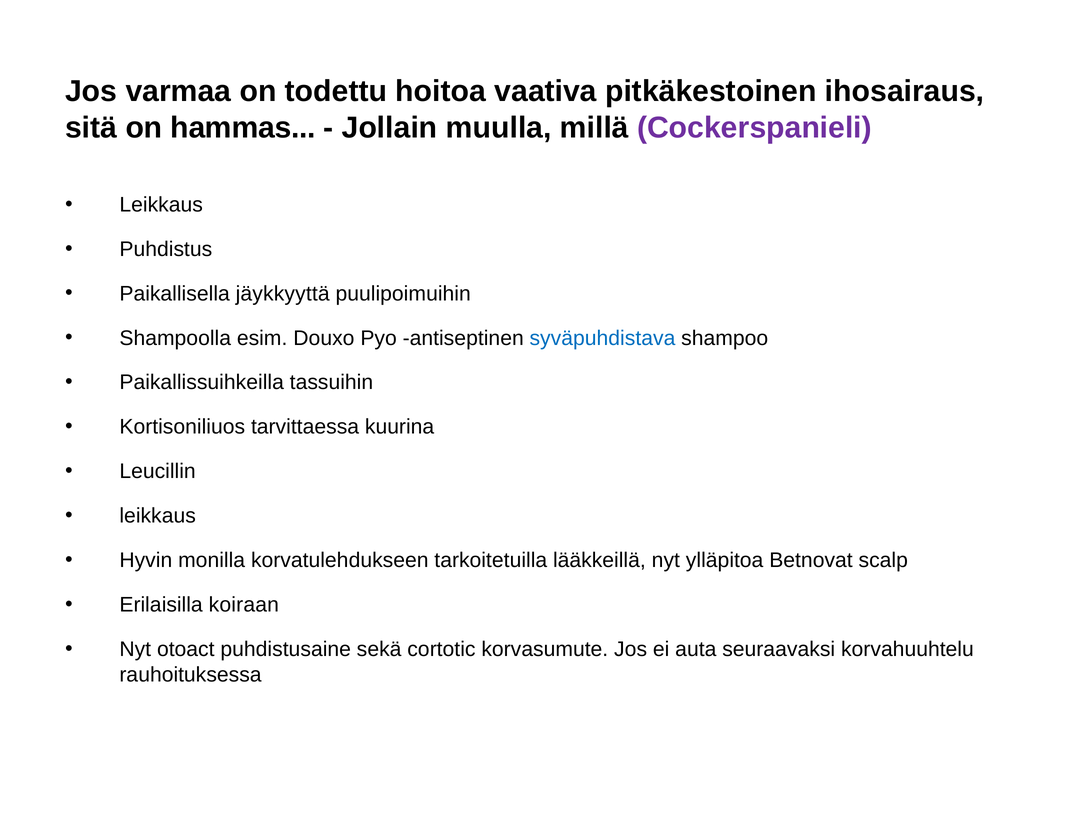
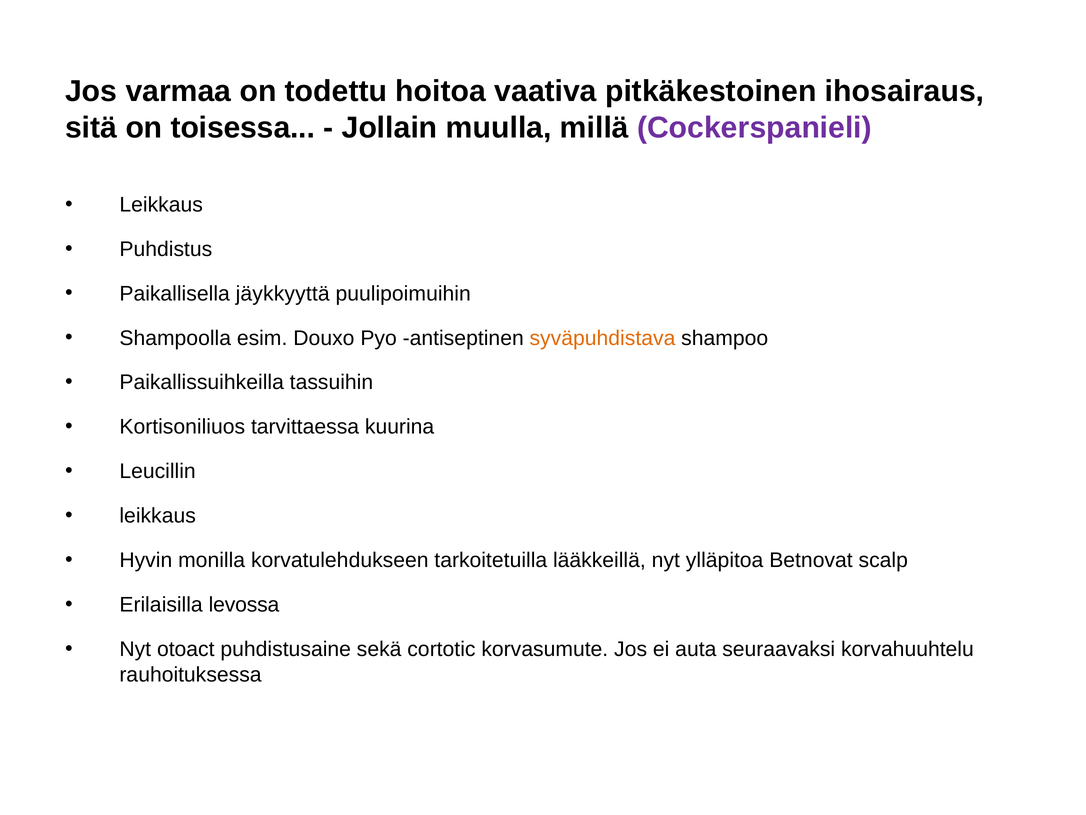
hammas: hammas -> toisessa (243, 128)
syväpuhdistava colour: blue -> orange (602, 338)
koiraan: koiraan -> levossa (244, 604)
